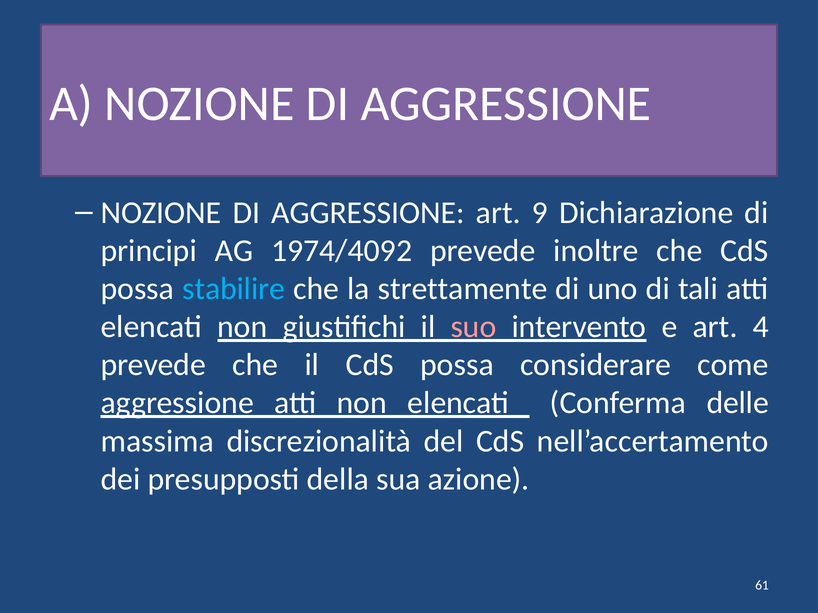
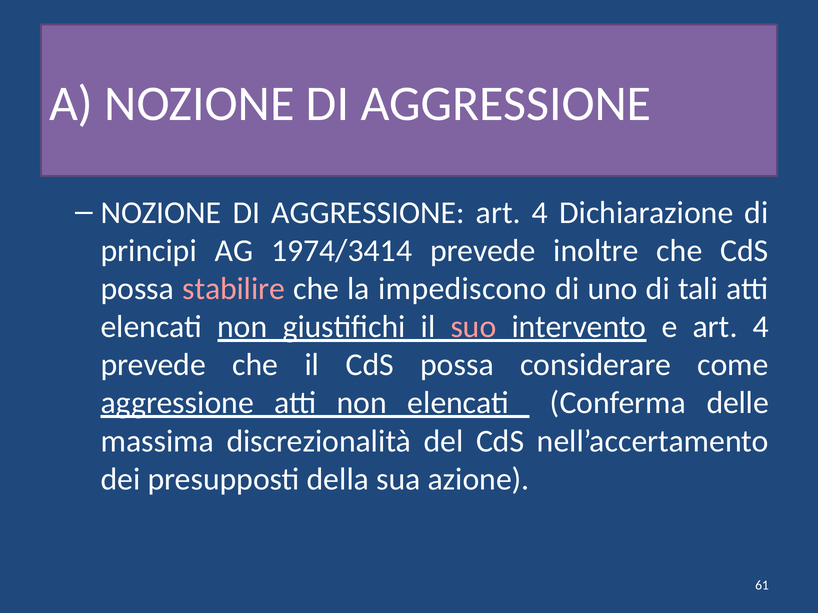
AGGRESSIONE art 9: 9 -> 4 (540, 213)
1974/4092: 1974/4092 -> 1974/3414 (342, 251)
stabilire colour: light blue -> pink (234, 289)
strettamente: strettamente -> impediscono (462, 289)
